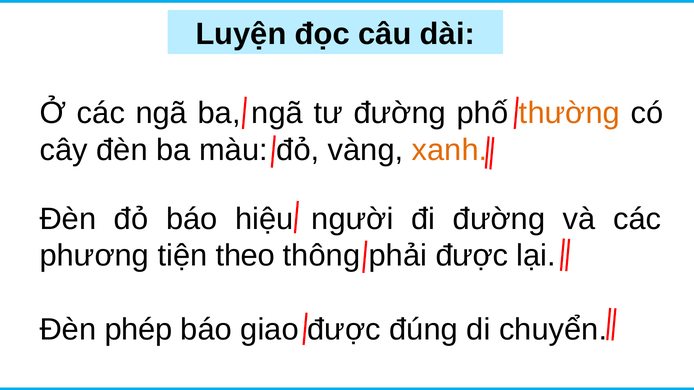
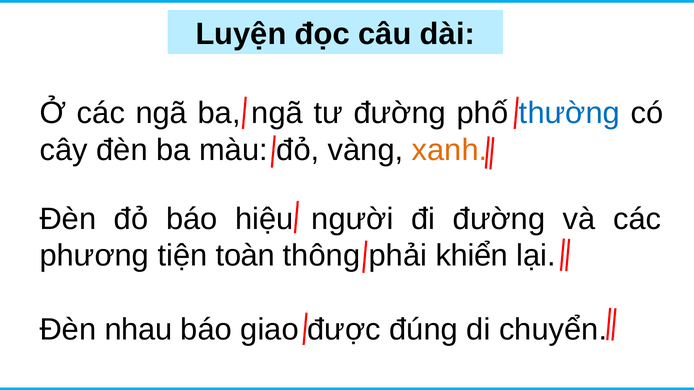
thường colour: orange -> blue (569, 113)
theo: theo -> toàn (245, 256)
phải được: được -> khiển (472, 256)
phép: phép -> nhau (138, 330)
